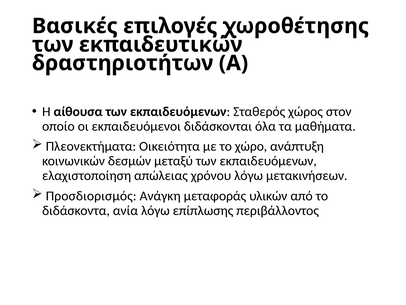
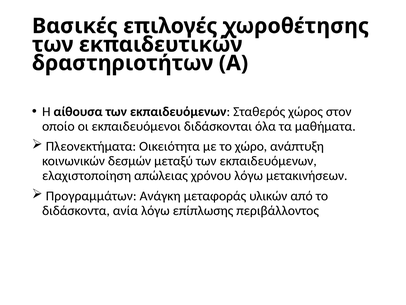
Προσδιορισμός: Προσδιορισμός -> Προγραμμάτων (91, 196)
